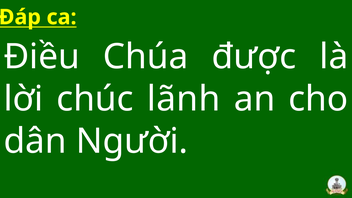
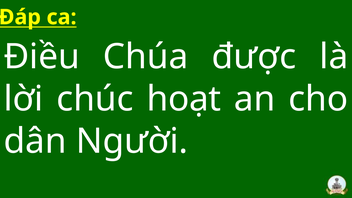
lãnh: lãnh -> hoạt (184, 99)
